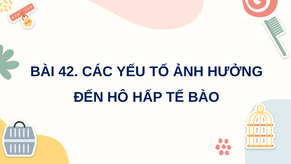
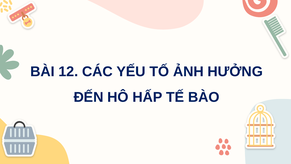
42: 42 -> 12 (68, 72)
